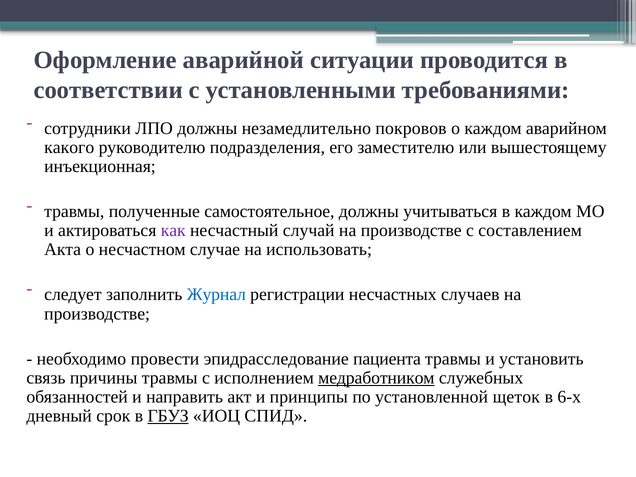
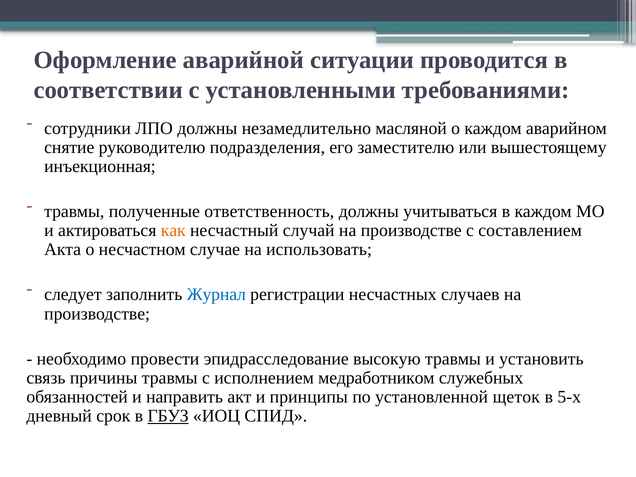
покровов: покровов -> масляной (411, 128)
какого: какого -> снятие (69, 147)
самостоятельное: самостоятельное -> ответственность (269, 211)
как colour: purple -> orange (173, 231)
пациента: пациента -> высокую (387, 359)
медработником underline: present -> none (376, 378)
6-х: 6-х -> 5-х (569, 397)
